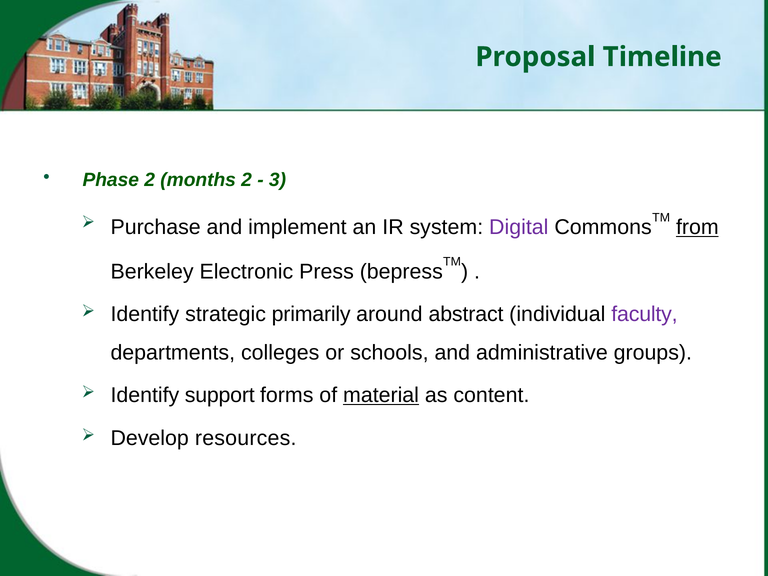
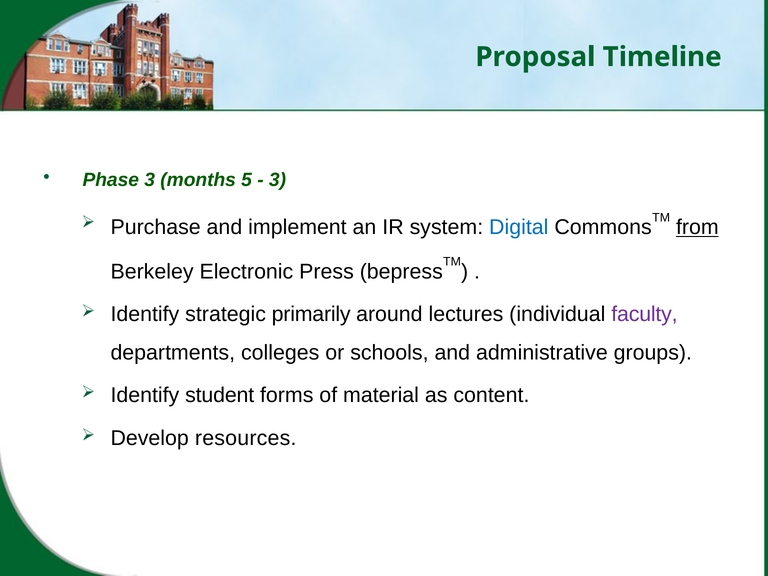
Phase 2: 2 -> 3 (150, 180)
months 2: 2 -> 5 (247, 180)
Digital colour: purple -> blue (519, 227)
abstract: abstract -> lectures (466, 314)
support: support -> student (220, 395)
material underline: present -> none (381, 395)
